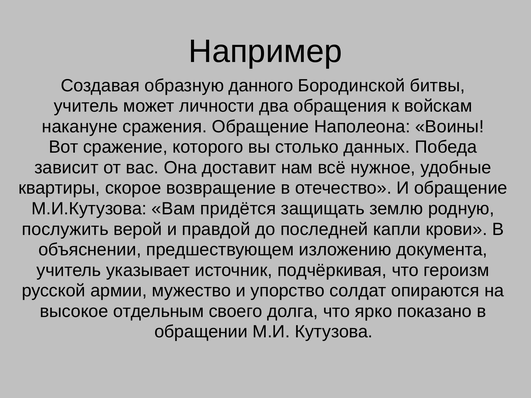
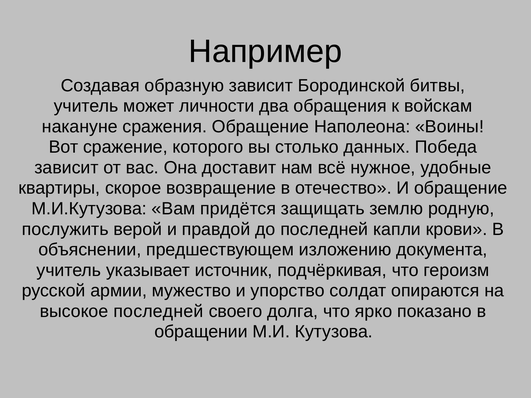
образную данного: данного -> зависит (261, 86)
высокое отдельным: отдельным -> последней (158, 311)
